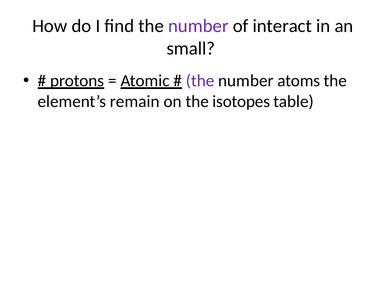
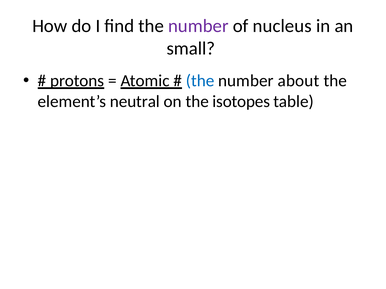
interact: interact -> nucleus (282, 26)
the colour: purple -> blue (200, 81)
atoms: atoms -> about (298, 81)
remain: remain -> neutral (135, 102)
